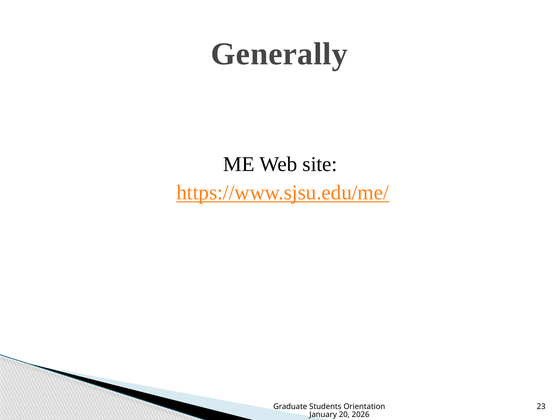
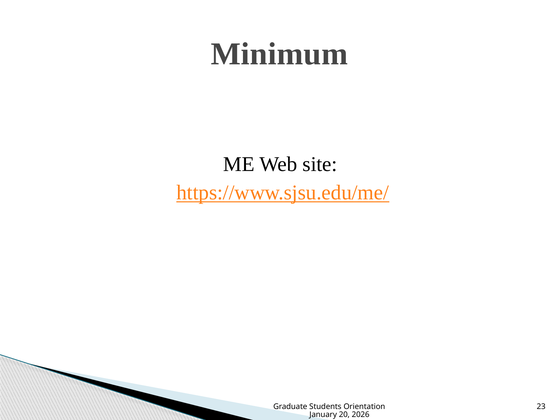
Generally: Generally -> Minimum (279, 54)
